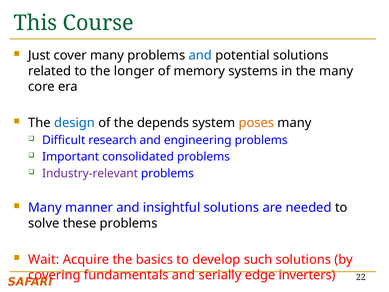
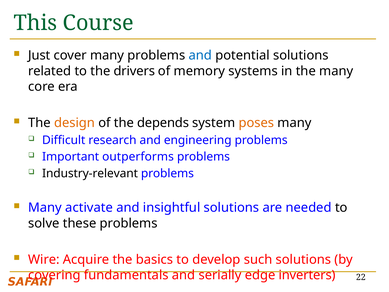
longer: longer -> drivers (134, 71)
design colour: blue -> orange (74, 123)
consolidated: consolidated -> outperforms (138, 157)
Industry-relevant colour: purple -> black (90, 173)
manner: manner -> activate (89, 208)
Wait: Wait -> Wire (44, 259)
